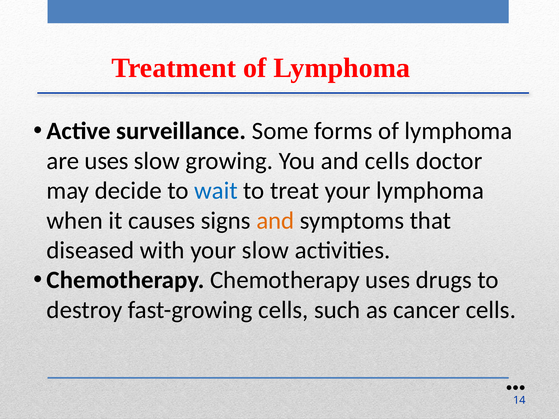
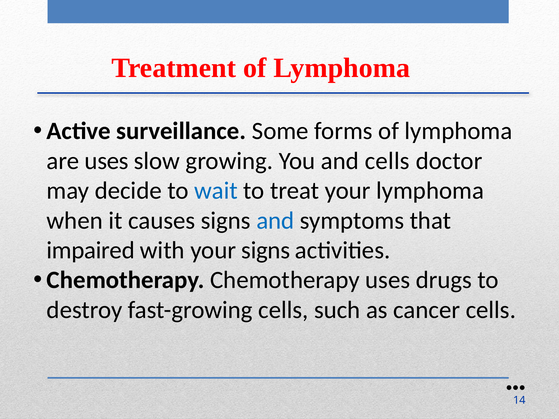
and colour: orange -> blue (275, 221)
diseased: diseased -> impaired (91, 250)
your slow: slow -> signs (266, 250)
